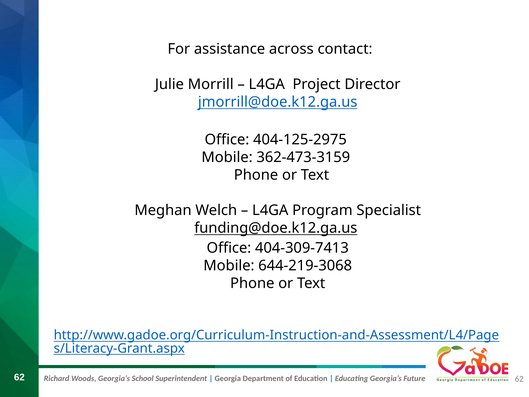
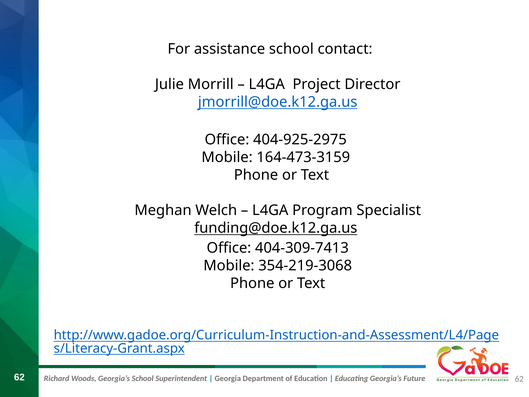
assistance across: across -> school (291, 49)
404-125-2975: 404-125-2975 -> 404-925-2975 (300, 140)
362-473-3159: 362-473-3159 -> 164-473-3159 (303, 157)
644-219-3068: 644-219-3068 -> 354-219-3068 (305, 265)
